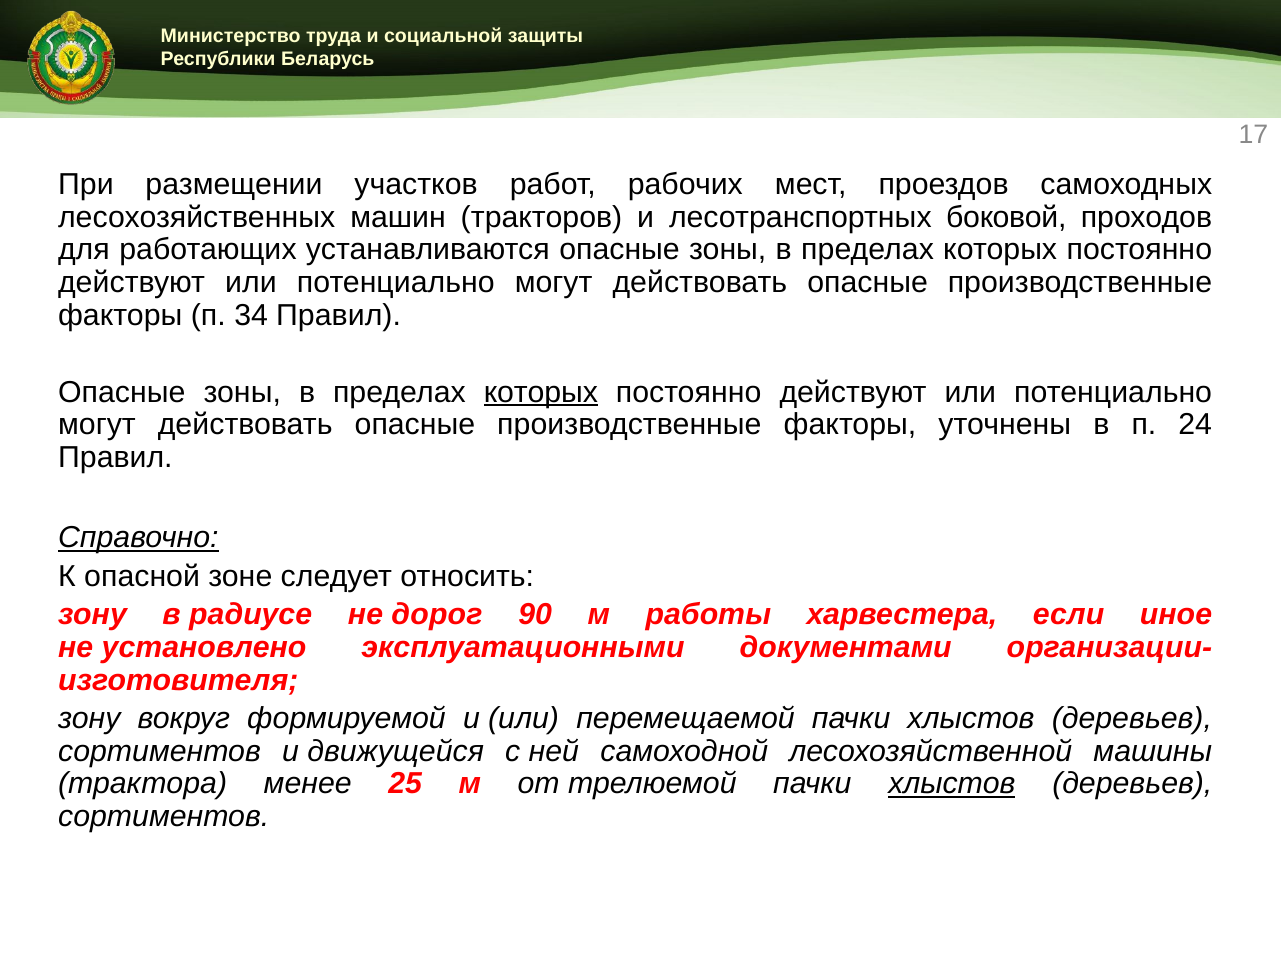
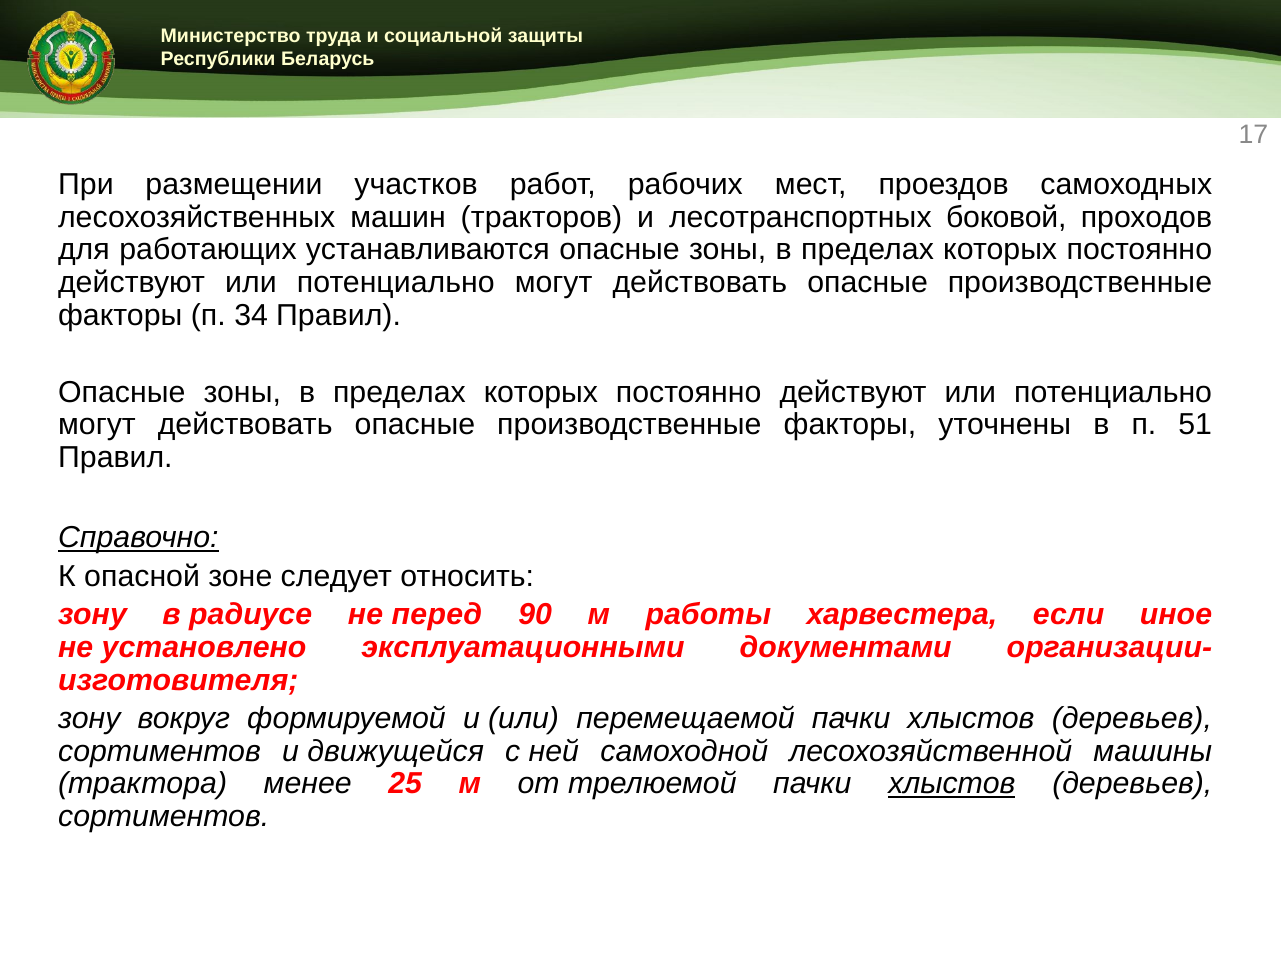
которых underline: present -> none (541, 392)
24: 24 -> 51 (1195, 425)
дорог: дорог -> перед (437, 615)
